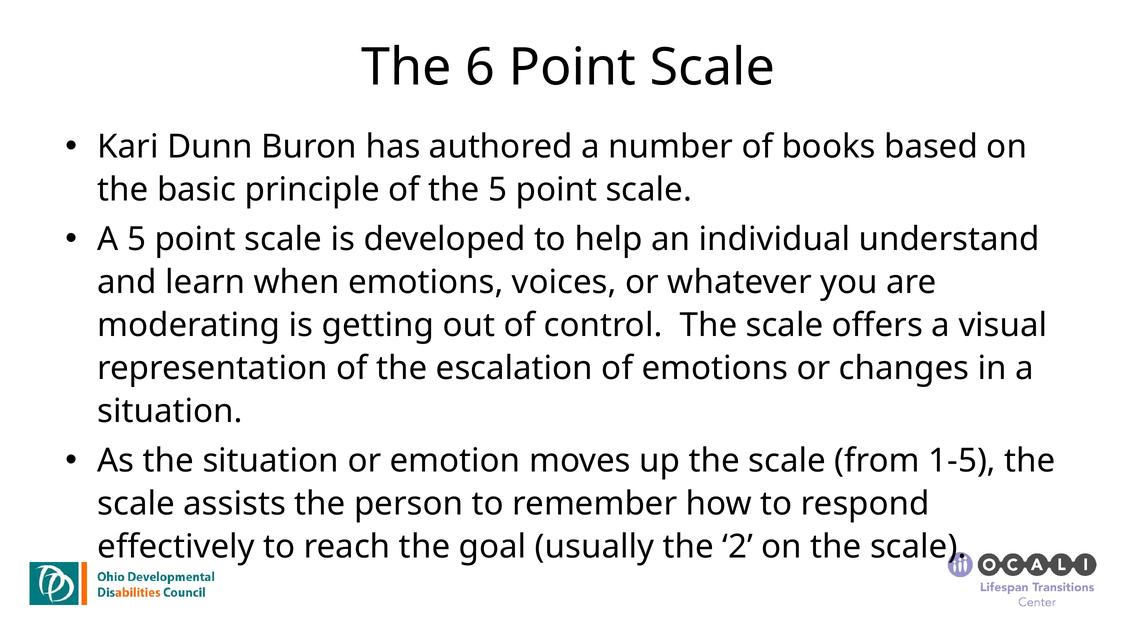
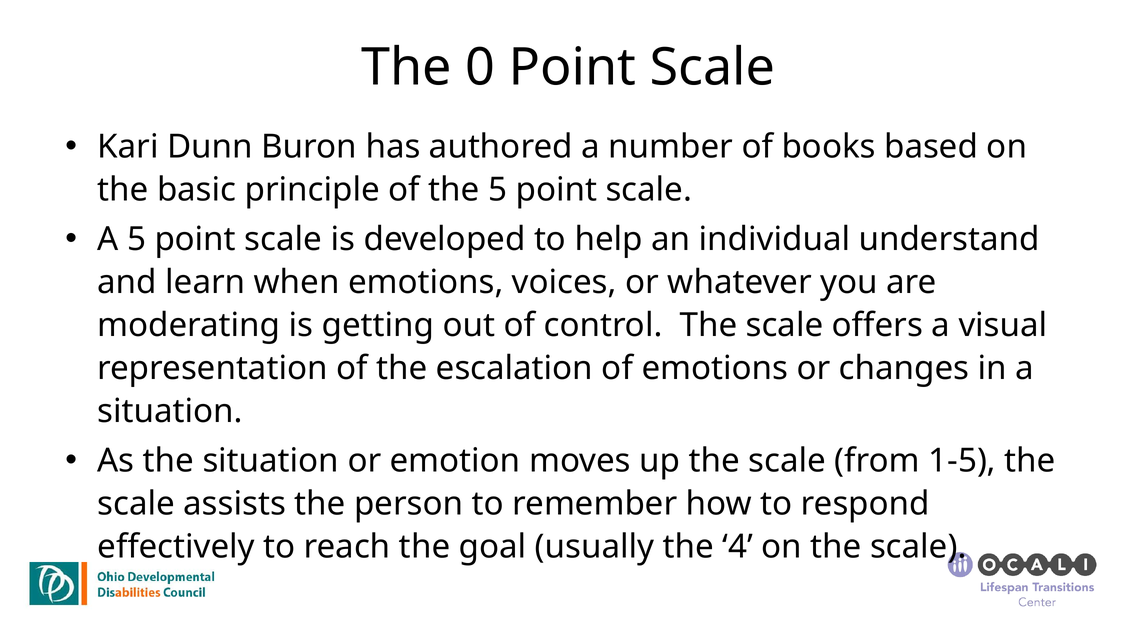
6: 6 -> 0 (480, 68)
2: 2 -> 4 (738, 546)
